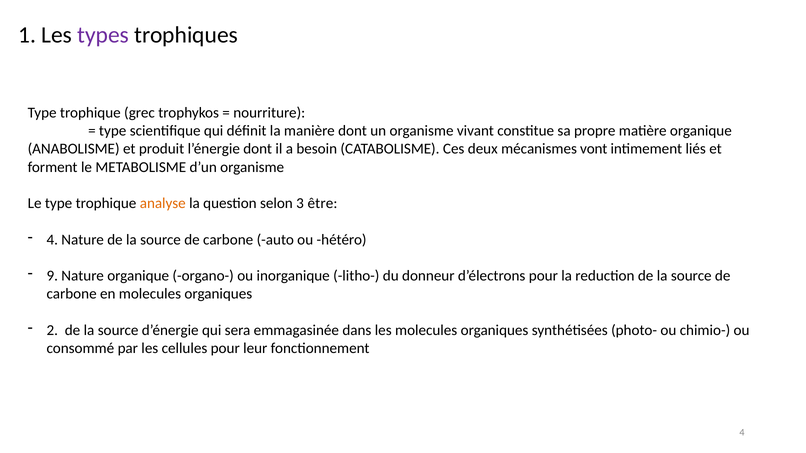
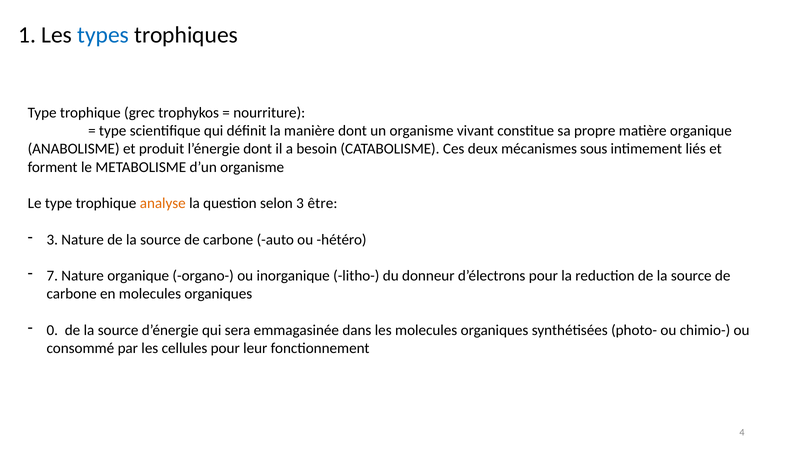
types colour: purple -> blue (103, 35)
vont: vont -> sous (594, 149)
4: 4 -> 3 (52, 240)
9: 9 -> 7 (52, 276)
2: 2 -> 0 (52, 330)
